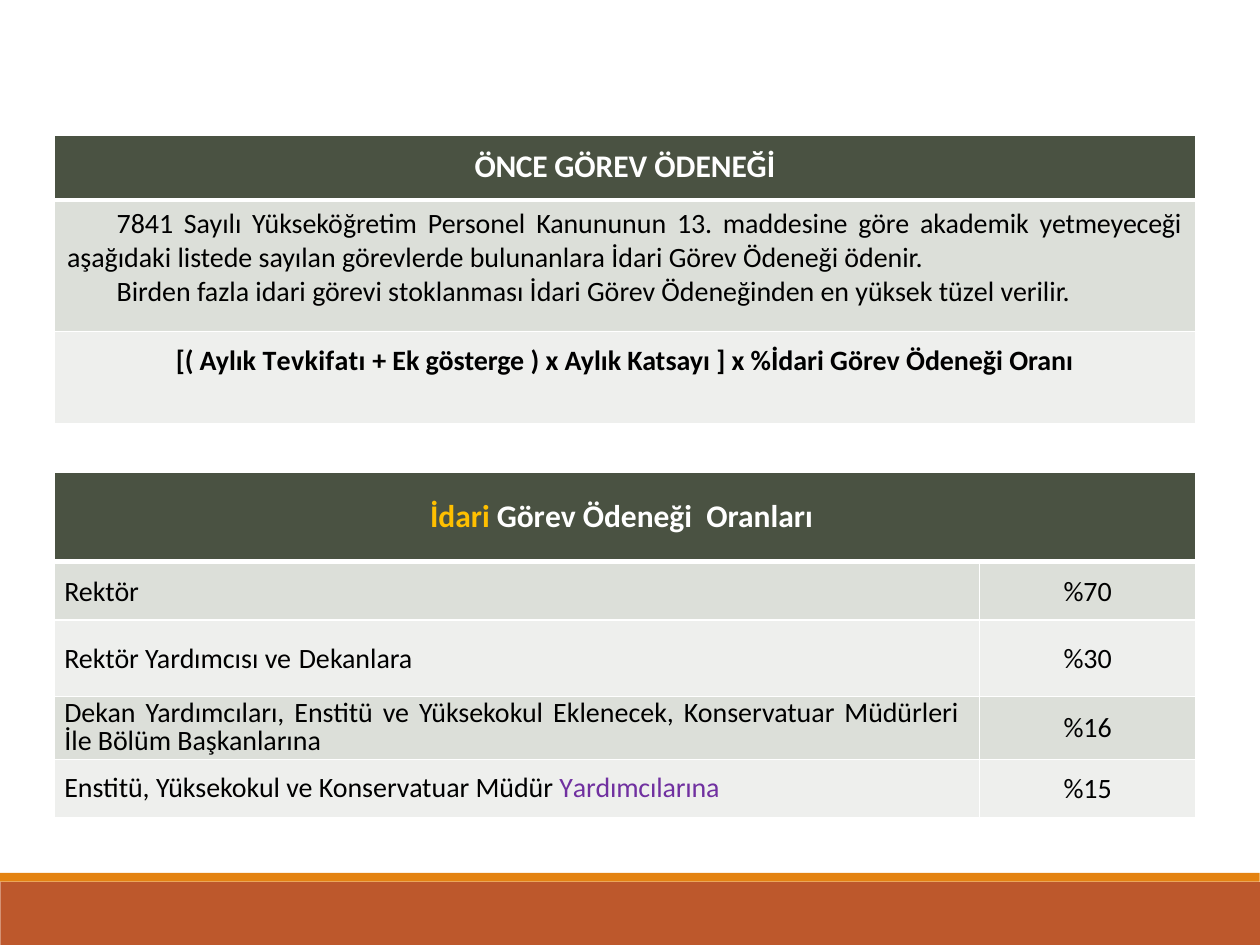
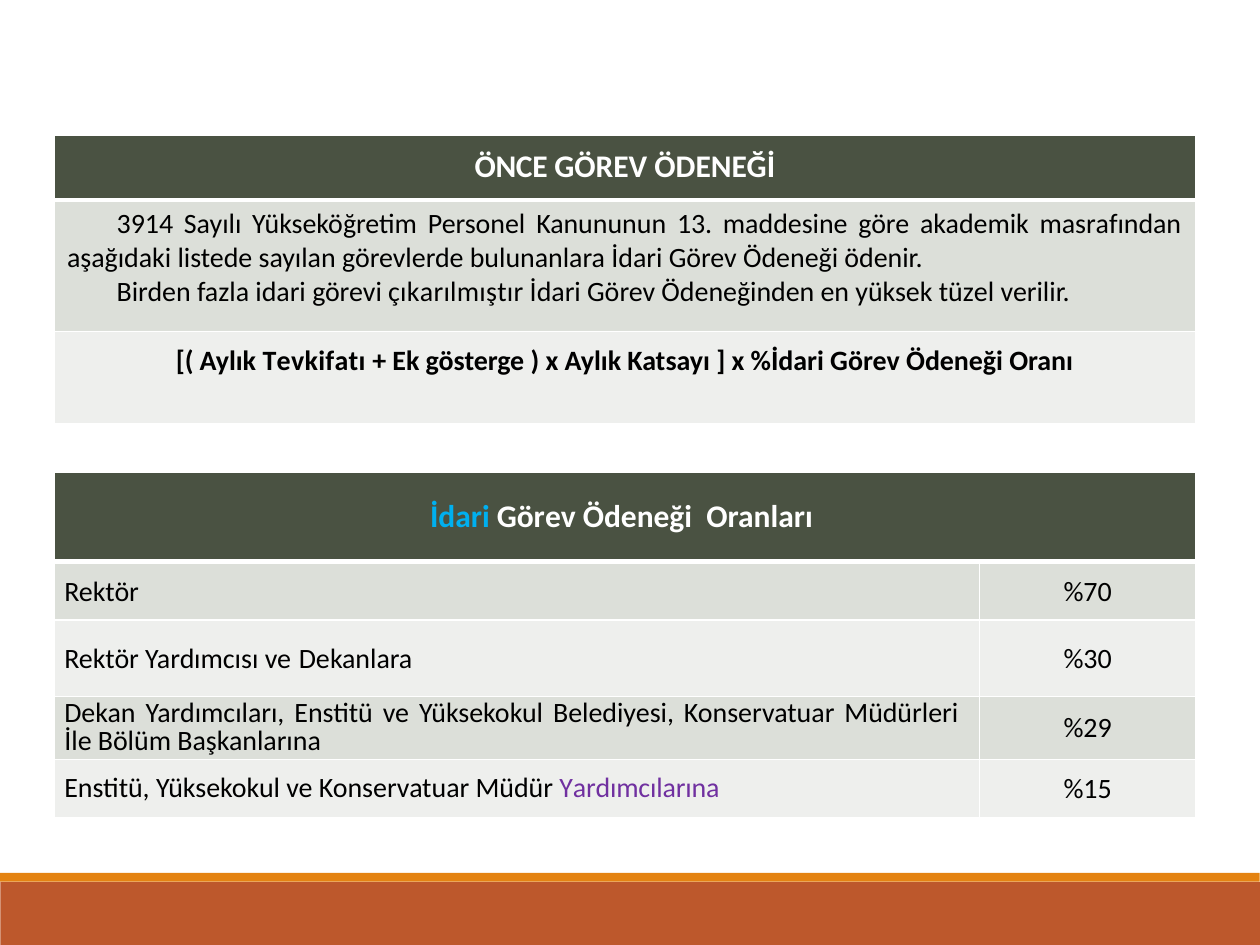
7841: 7841 -> 3914 (145, 224)
yetmeyeceği: yetmeyeceği -> masrafından (1110, 224)
stoklanması: stoklanması -> çıkarılmıştır (456, 292)
İdari colour: yellow -> light blue (460, 518)
Eklenecek: Eklenecek -> Belediyesi (614, 714)
%16: %16 -> %29 (1088, 729)
